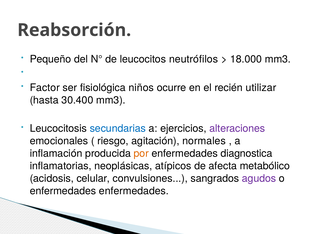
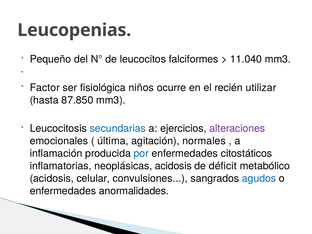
Reabsorción: Reabsorción -> Leucopenias (74, 30)
neutrófilos: neutrófilos -> falciformes (194, 59)
18.000: 18.000 -> 11.040 (246, 59)
30.400: 30.400 -> 87.850 (77, 100)
riesgo: riesgo -> última (113, 141)
por colour: orange -> blue (141, 154)
diagnostica: diagnostica -> citostáticos (246, 154)
neoplásicas atípicos: atípicos -> acidosis (173, 166)
afecta: afecta -> déficit (223, 166)
agudos colour: purple -> blue (259, 178)
enfermedades enfermedades: enfermedades -> anormalidades (134, 191)
